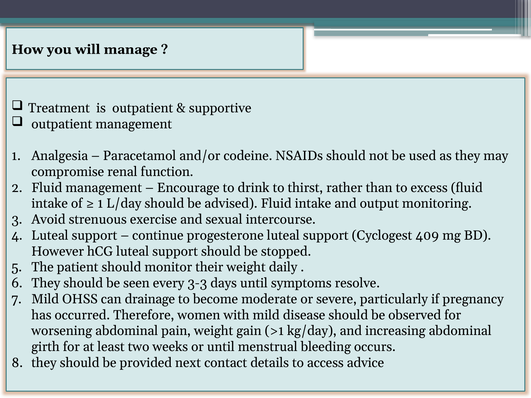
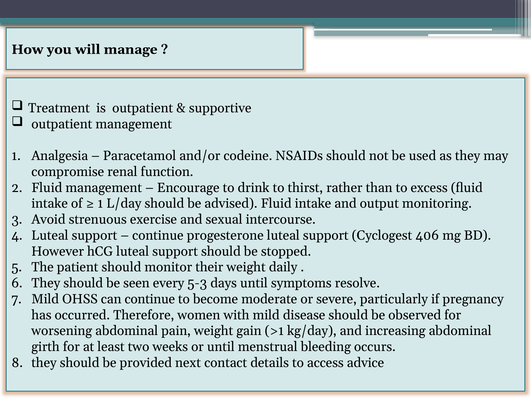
409: 409 -> 406 (427, 236)
3-3: 3-3 -> 5-3 (197, 283)
can drainage: drainage -> continue (150, 299)
